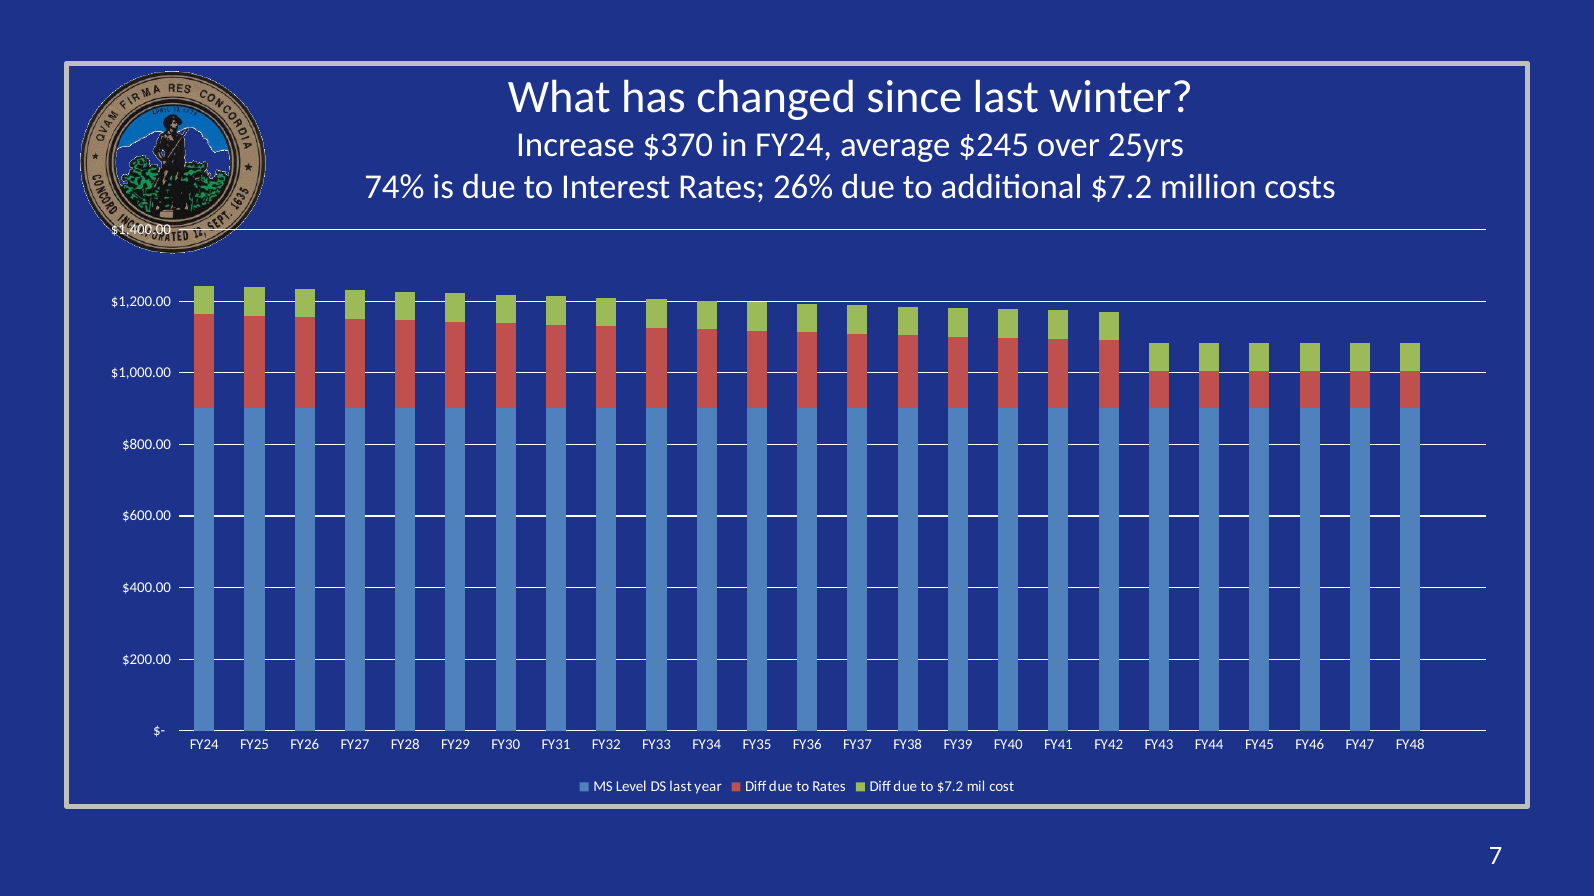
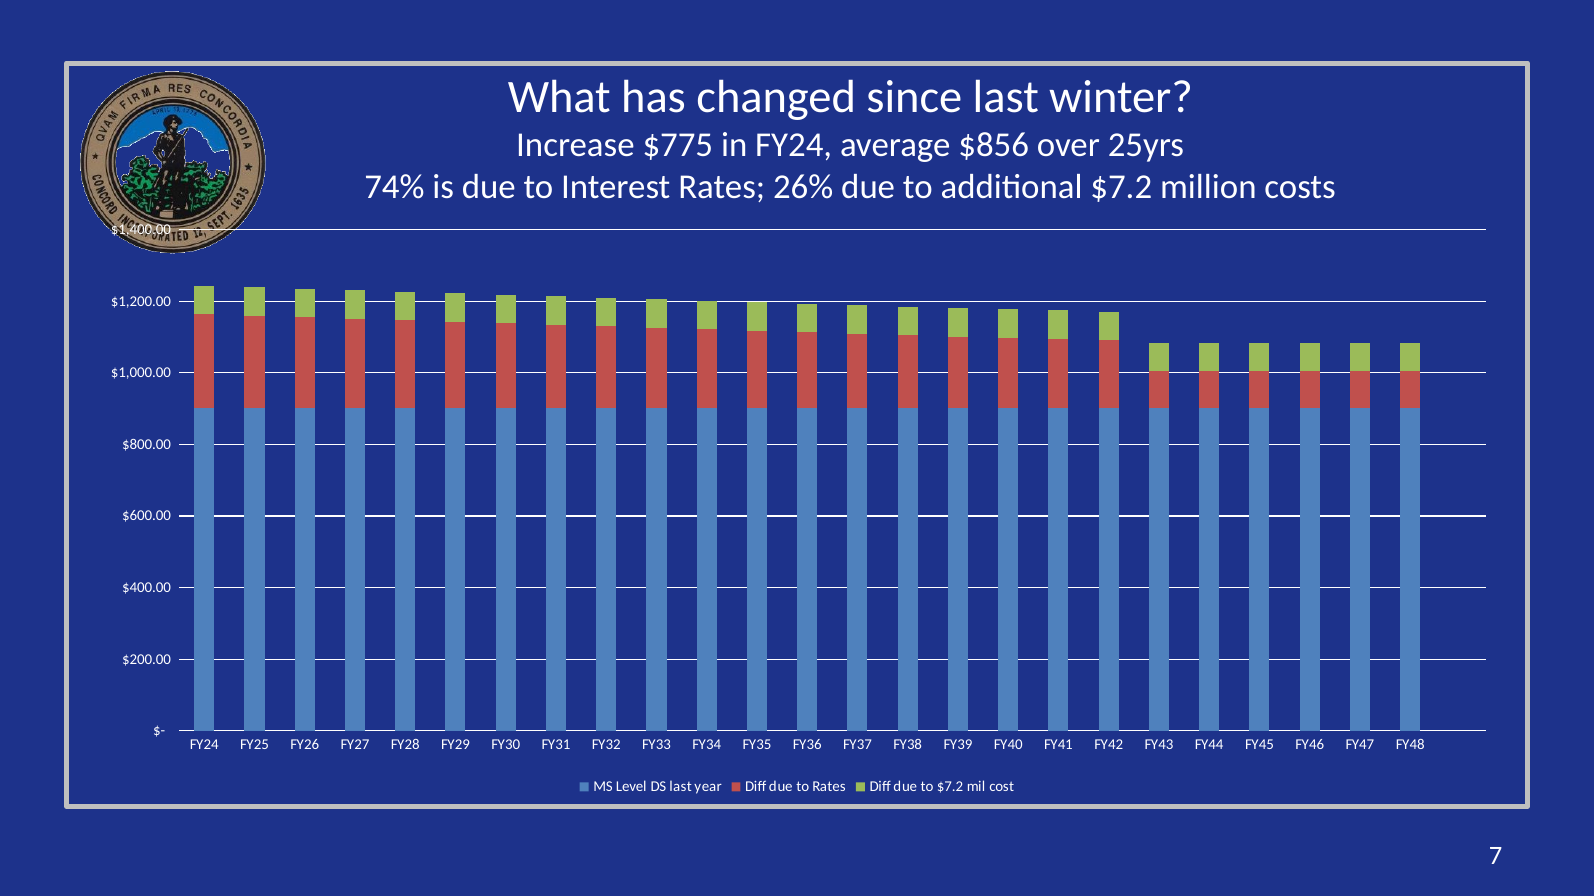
$370: $370 -> $775 (678, 145)
$245: $245 -> $856 (994, 145)
